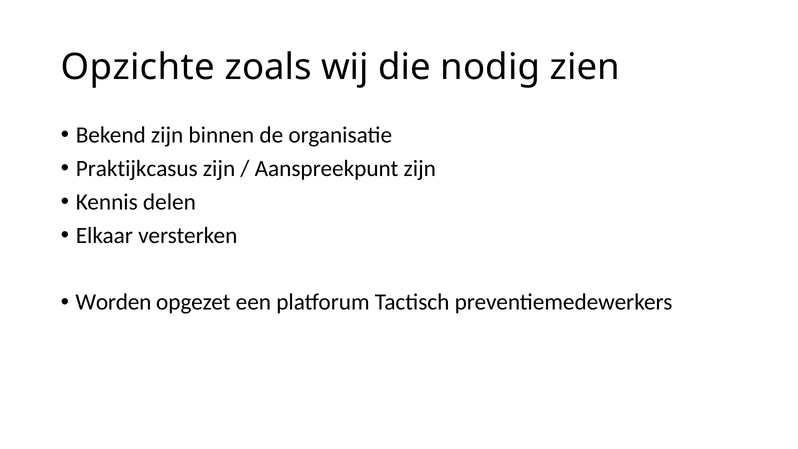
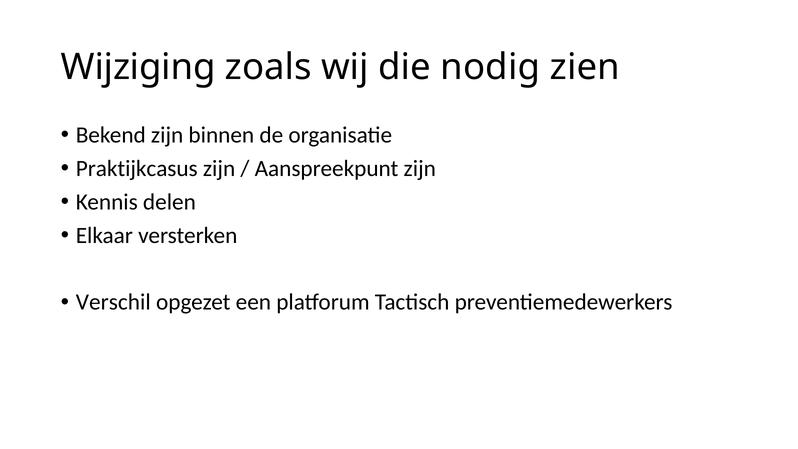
Opzichte: Opzichte -> Wijziging (138, 67)
Worden: Worden -> Verschil (113, 302)
